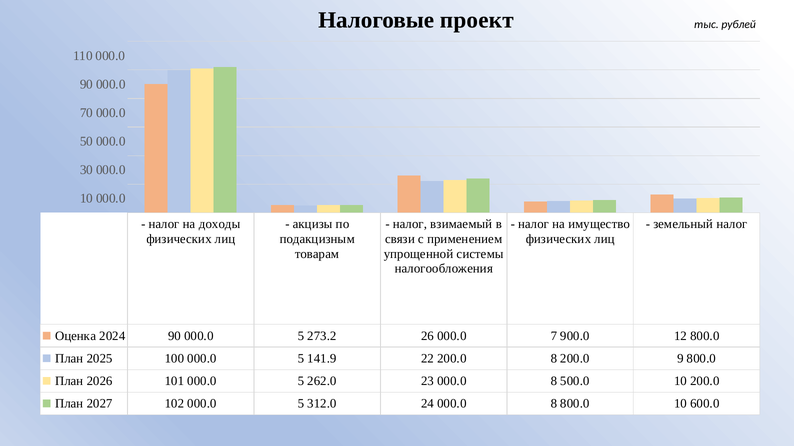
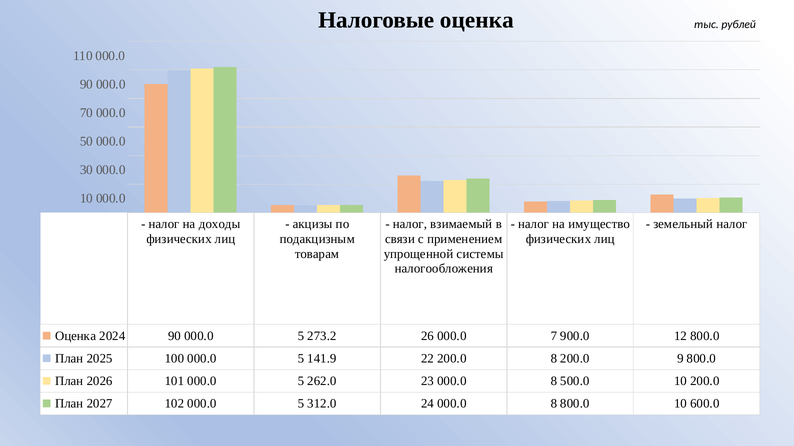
Налоговые проект: проект -> оценка (477, 20)
